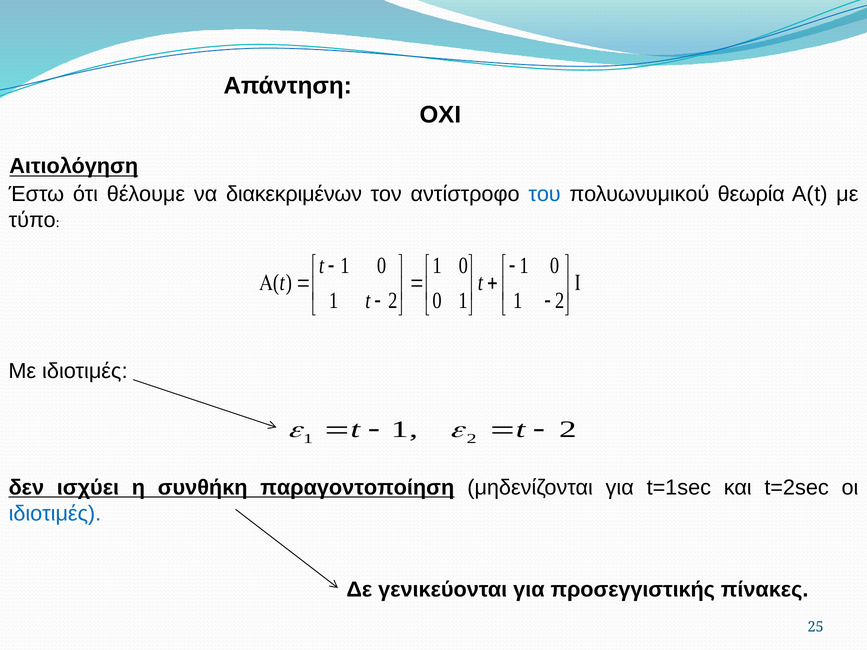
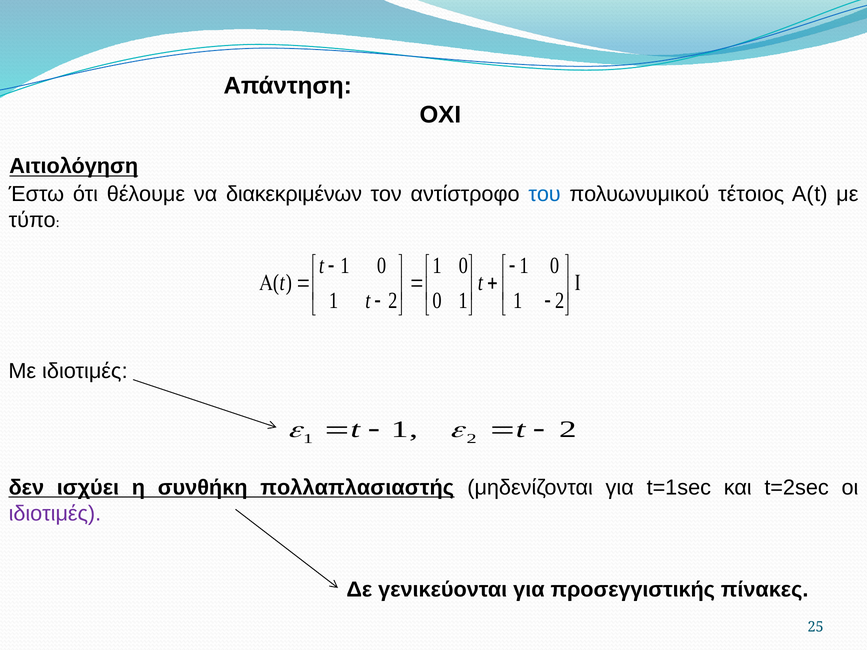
θεωρία: θεωρία -> τέτοιος (751, 194)
παραγοντοποίηση: παραγοντοποίηση -> πολλαπλασιαστής (357, 488)
ιδιοτιμές colour: blue -> purple (55, 514)
